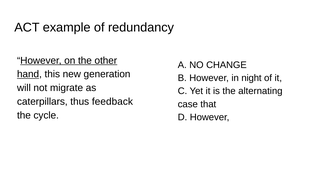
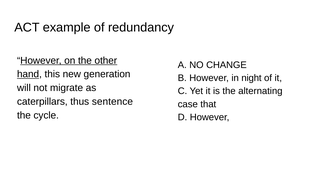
feedback: feedback -> sentence (112, 101)
